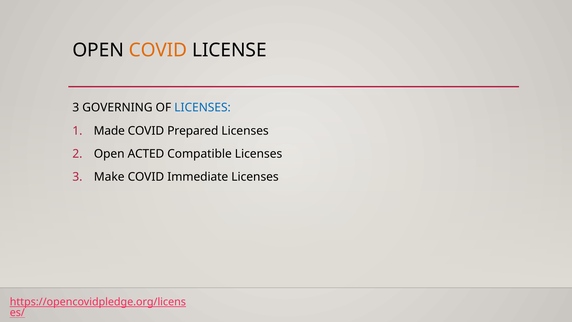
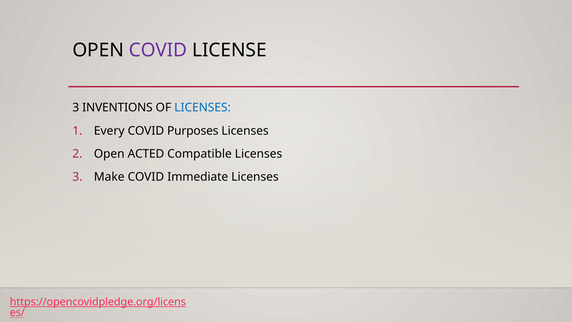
COVID colour: orange -> purple (158, 50)
GOVERNING: GOVERNING -> INVENTIONS (117, 108)
Made: Made -> Every (109, 131)
Prepared: Prepared -> Purposes (193, 131)
